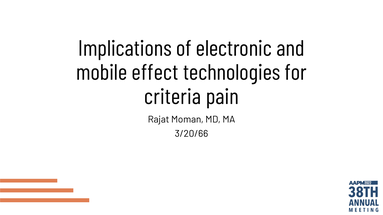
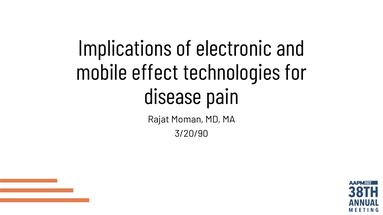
criteria: criteria -> disease (173, 97)
3/20/66: 3/20/66 -> 3/20/90 (192, 134)
